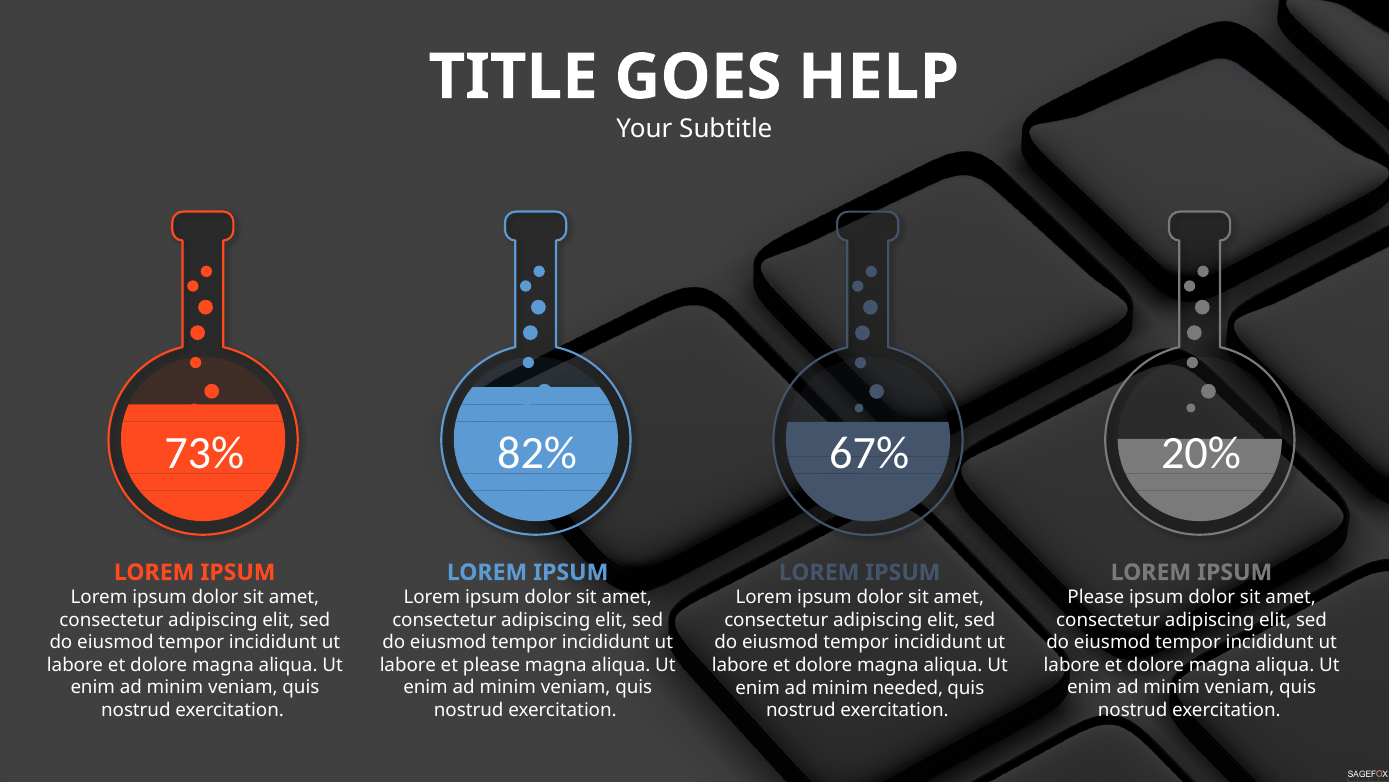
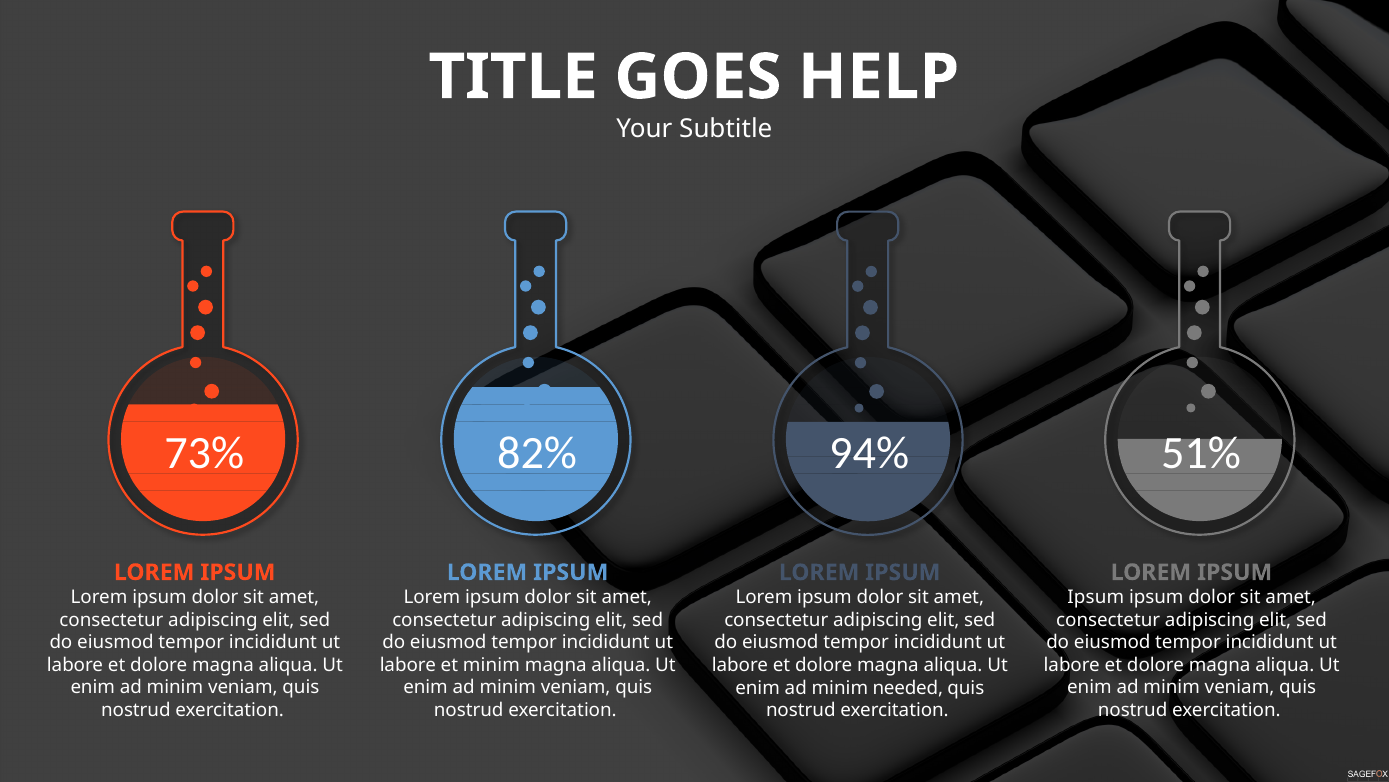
20%: 20% -> 51% (1201, 453)
67%: 67% -> 94% (869, 453)
Please: Please -> Ipsum (1096, 597)
et please: please -> minim (492, 665)
